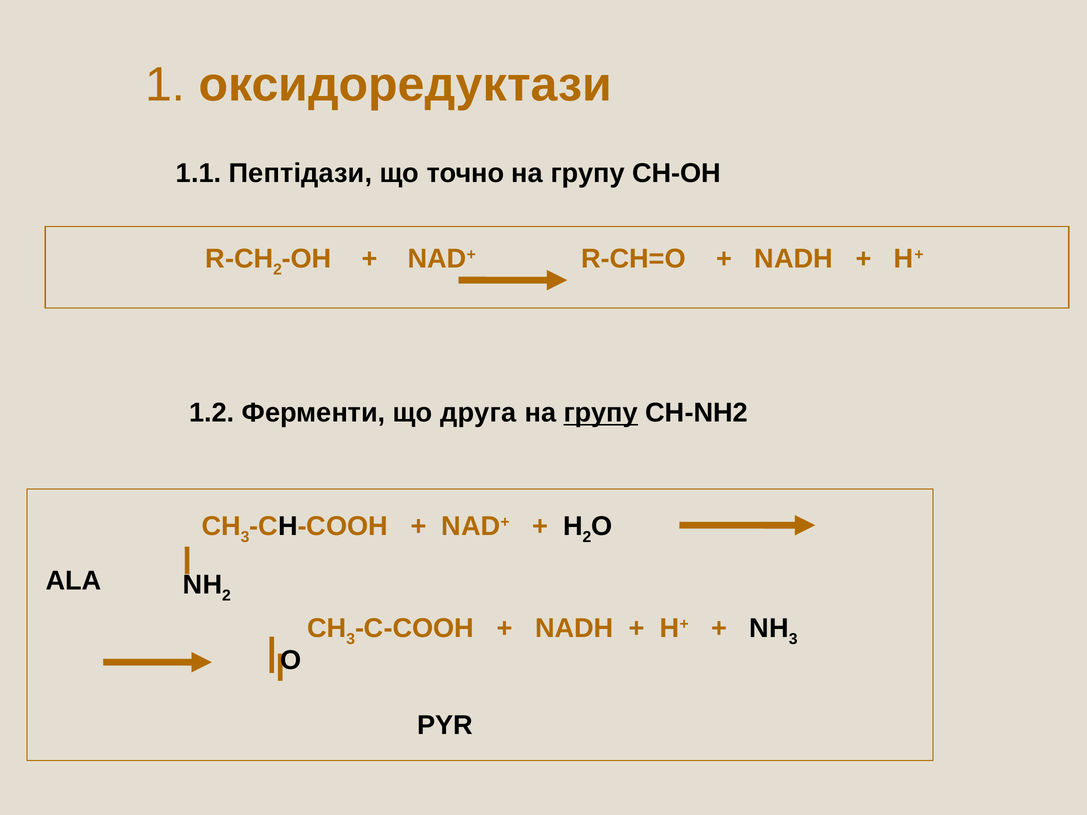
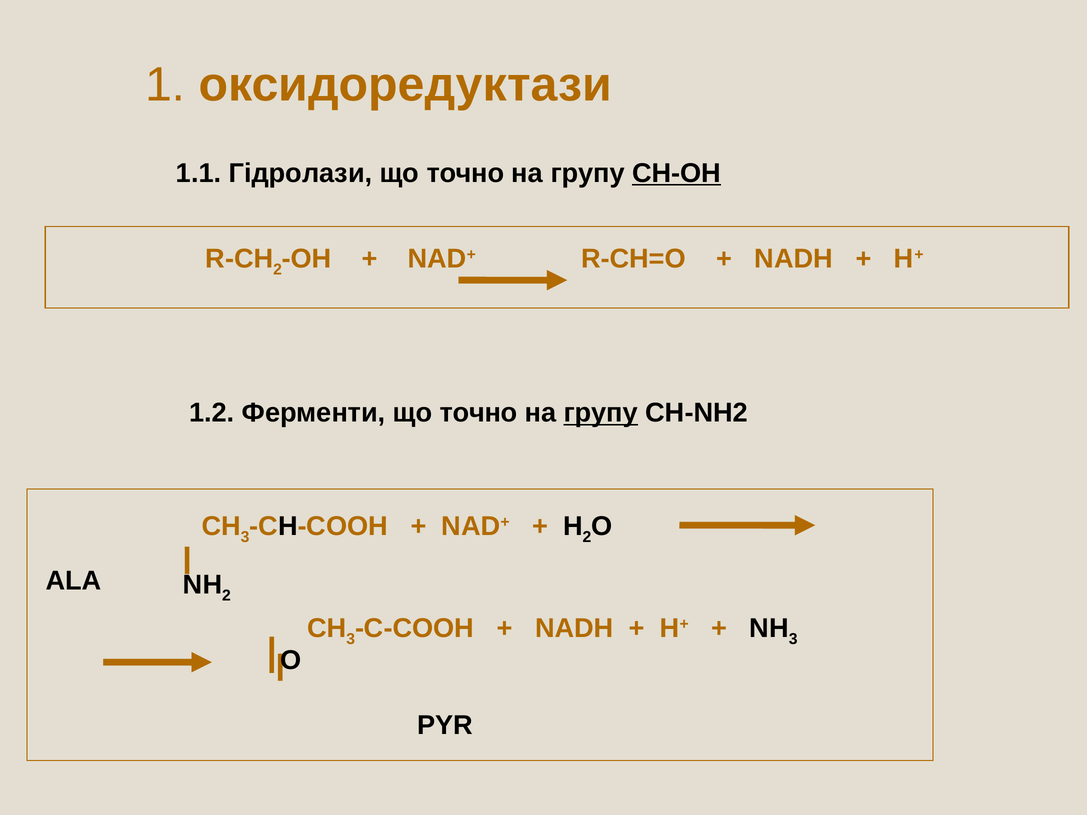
Пептідази: Пептідази -> Гідролази (300, 173)
СН-ОН underline: none -> present (677, 173)
Ферменти що друга: друга -> точно (478, 413)
